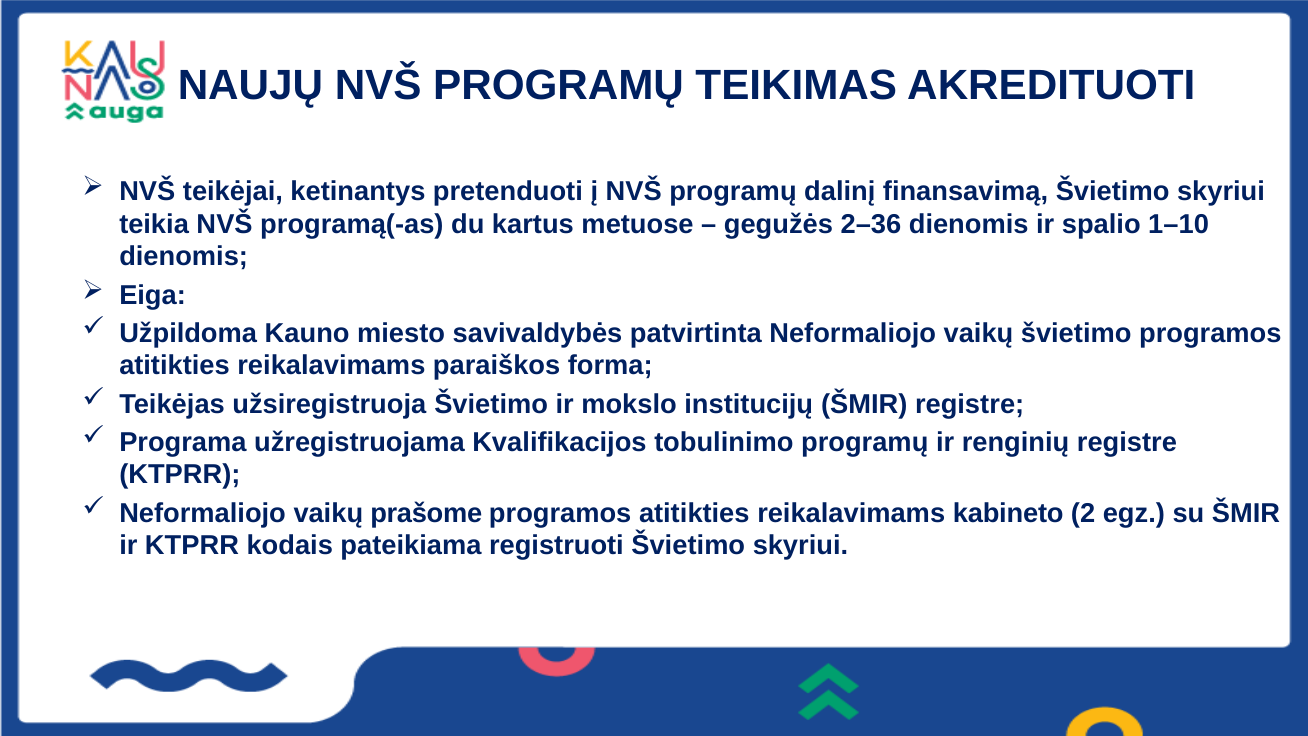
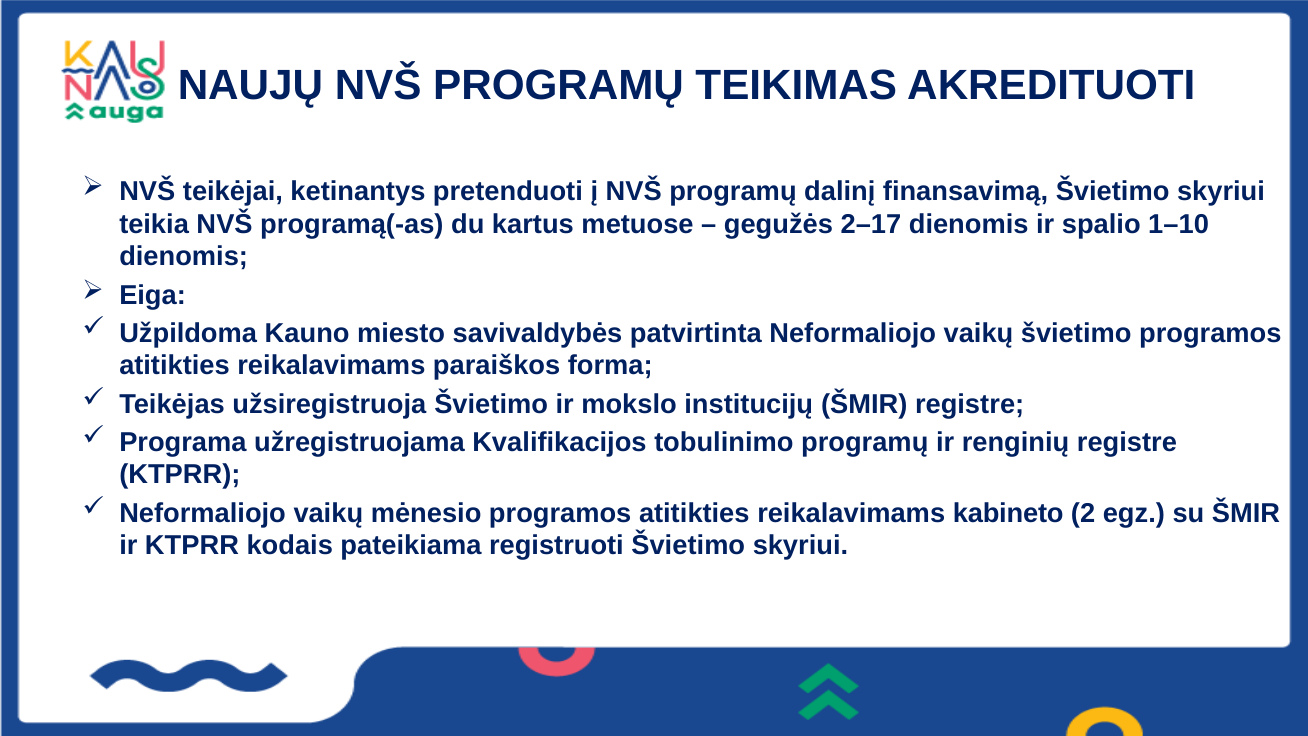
2–36: 2–36 -> 2–17 (871, 224)
prašome: prašome -> mėnesio (426, 513)
